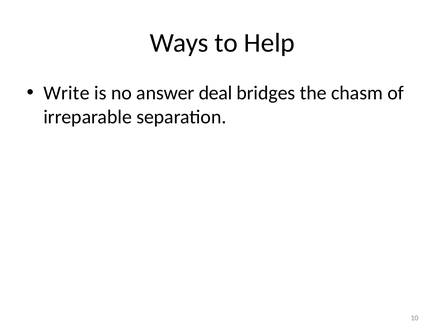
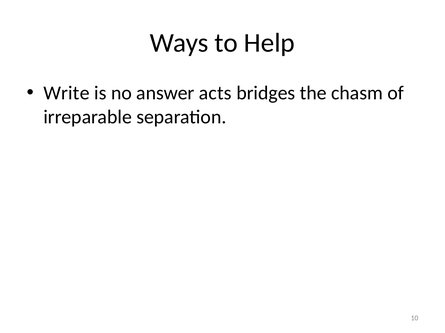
deal: deal -> acts (215, 93)
